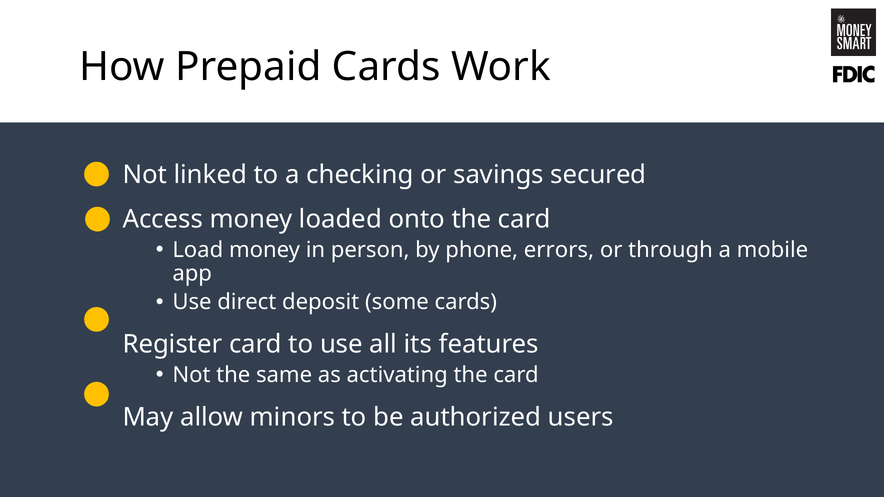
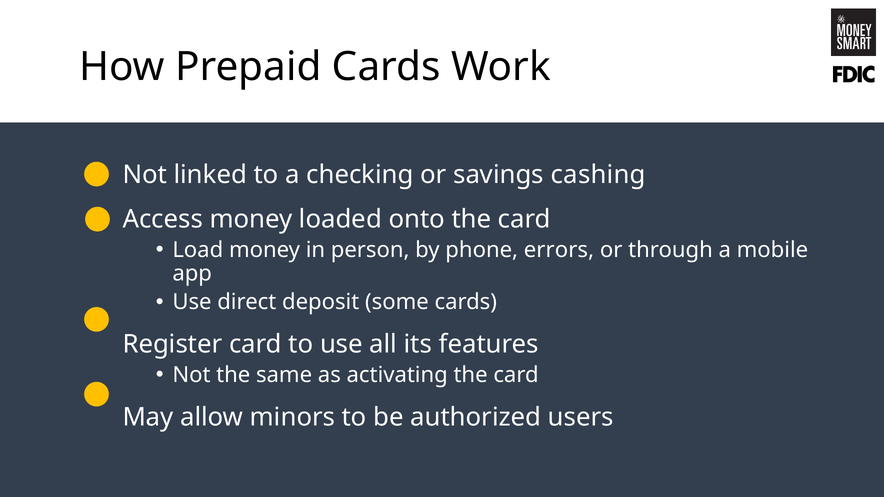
secured: secured -> cashing (598, 175)
